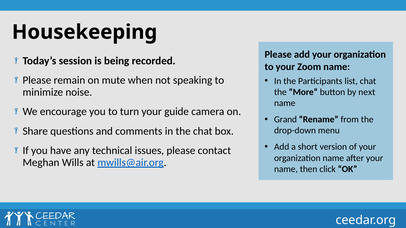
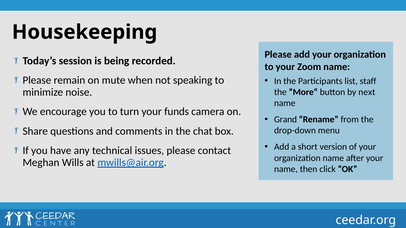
list chat: chat -> staff (368, 81)
guide: guide -> funds (177, 112)
